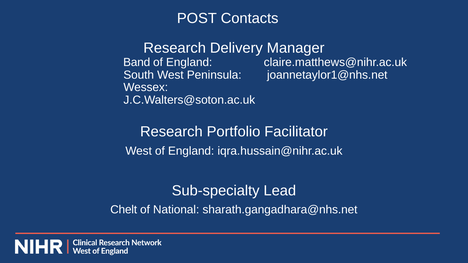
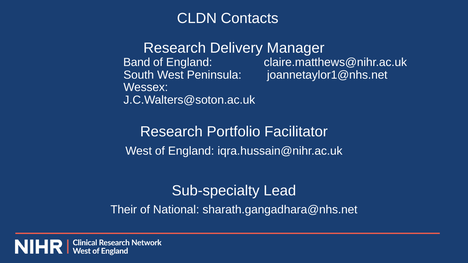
POST: POST -> CLDN (197, 18)
Chelt: Chelt -> Their (124, 210)
